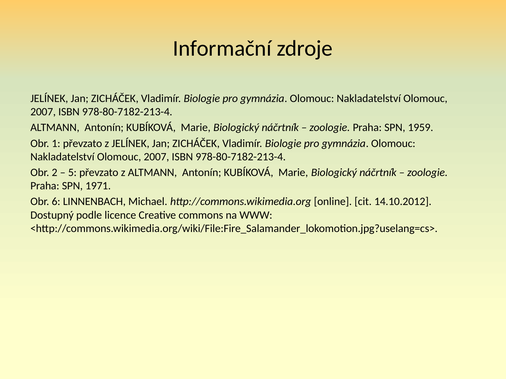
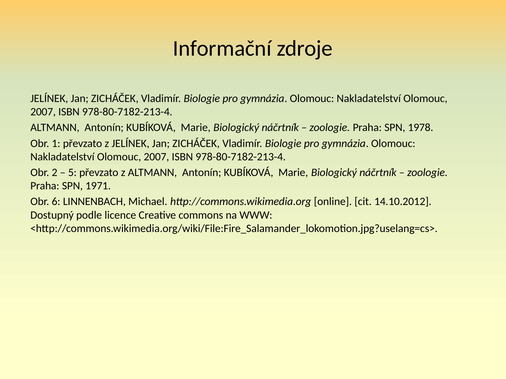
1959: 1959 -> 1978 (421, 128)
